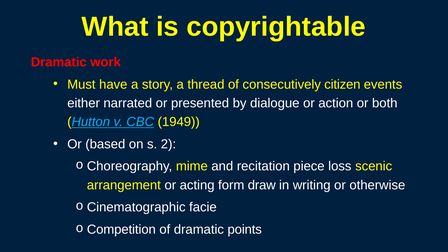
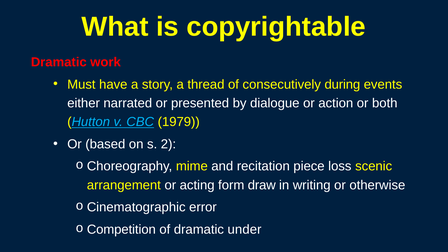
citizen: citizen -> during (342, 84)
1949: 1949 -> 1979 (179, 122)
facie: facie -> error (203, 207)
points: points -> under (245, 229)
